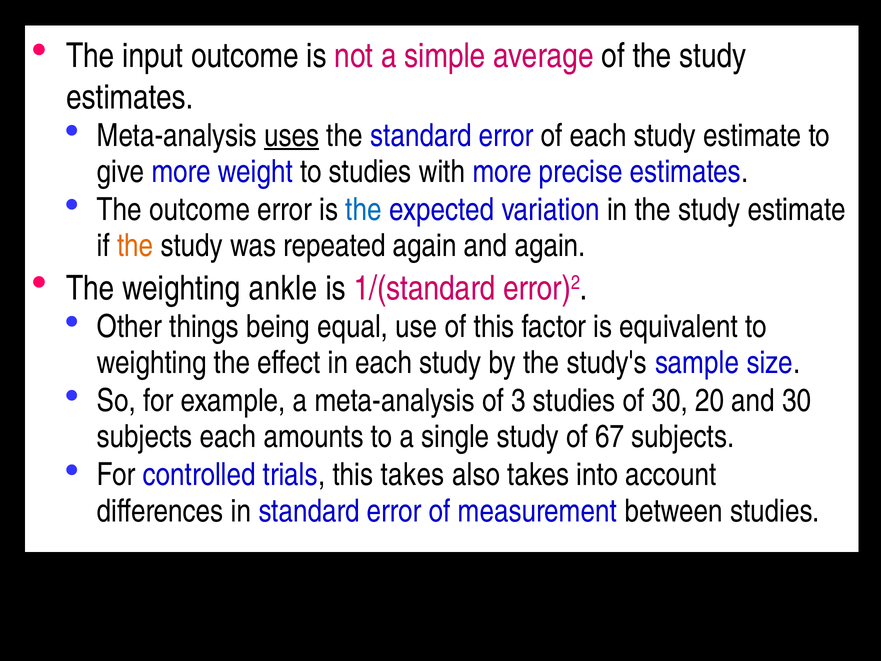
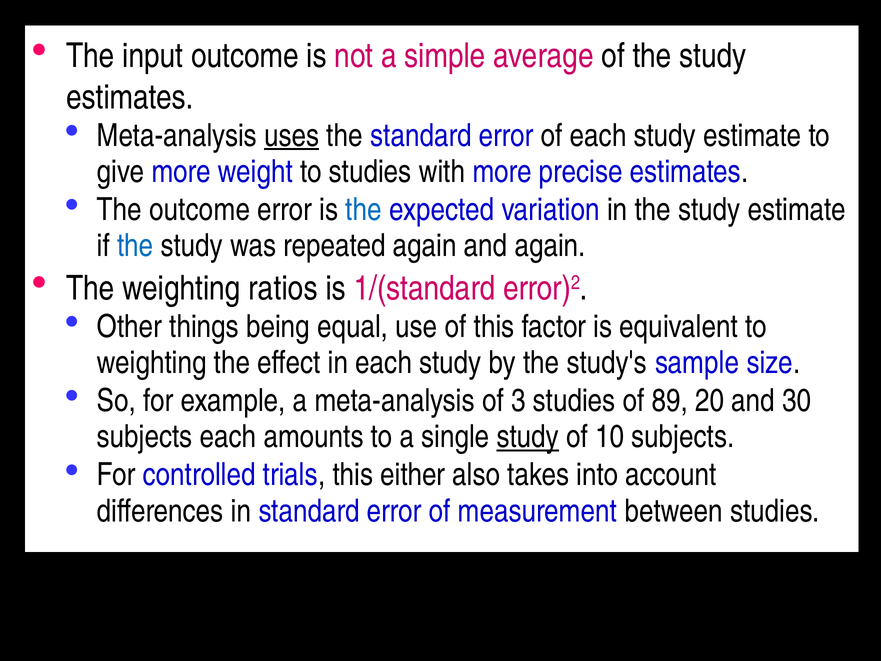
the colour: orange -> blue (135, 246)
ankle: ankle -> ratios (283, 288)
of 30: 30 -> 89 (670, 401)
study underline: none -> present (528, 437)
67: 67 -> 10 (610, 437)
this takes: takes -> either (413, 475)
